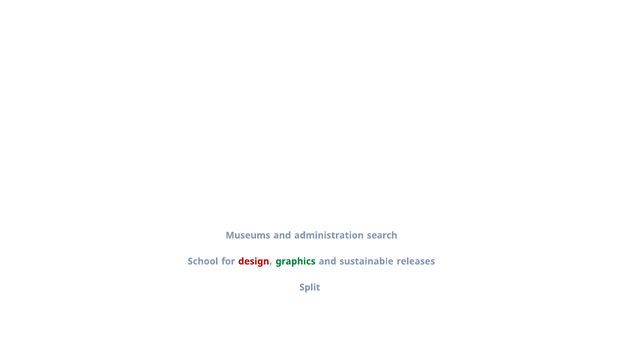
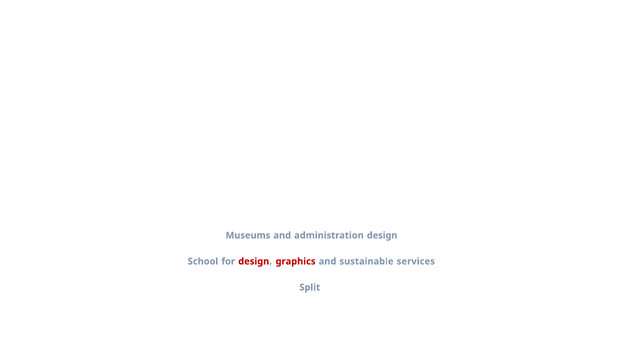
administration search: search -> design (382, 235)
graphics colour: green -> red (296, 261)
releases: releases -> services (416, 261)
